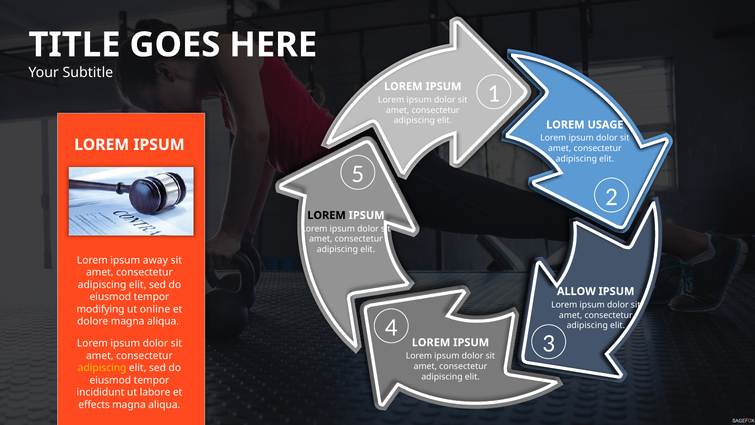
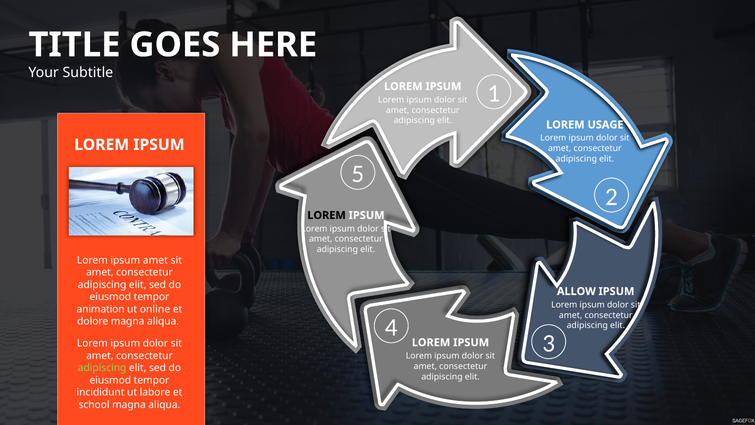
ipsum away: away -> amet (155, 260)
modifying: modifying -> animation (101, 309)
adipiscing colour: yellow -> light green (102, 368)
effects: effects -> school (94, 404)
